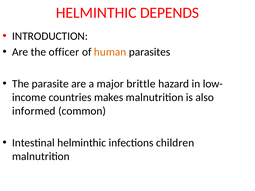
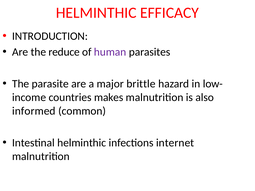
DEPENDS: DEPENDS -> EFFICACY (170, 13)
officer: officer -> reduce (64, 52)
human colour: orange -> purple (110, 52)
children: children -> internet (175, 143)
